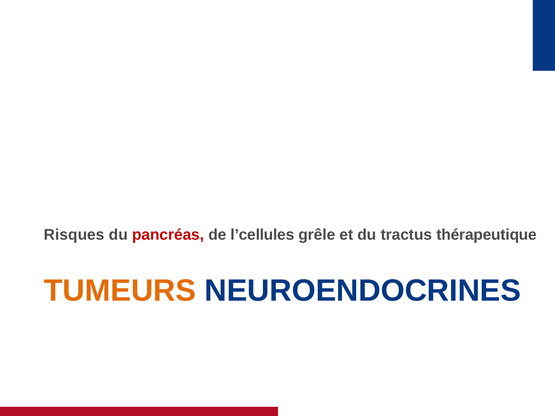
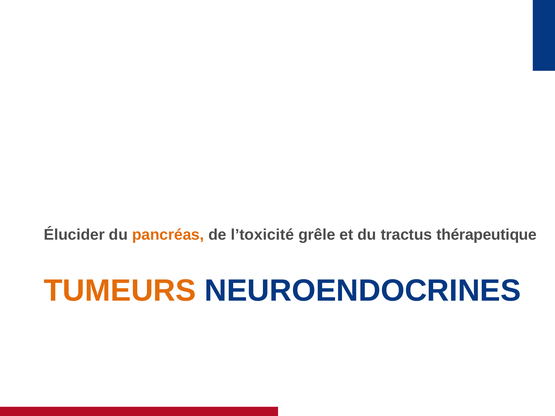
Risques: Risques -> Élucider (74, 235)
pancréas colour: red -> orange (168, 235)
l’cellules: l’cellules -> l’toxicité (262, 235)
